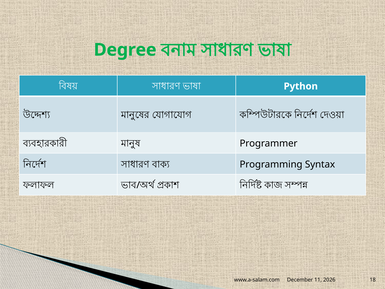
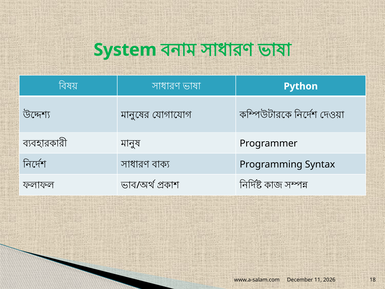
Degree: Degree -> System (125, 50)
